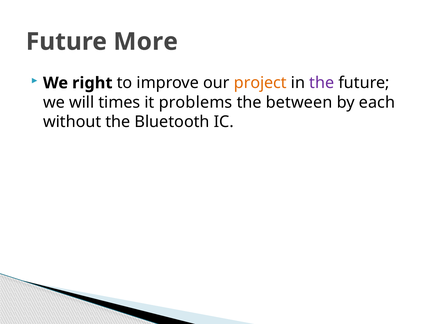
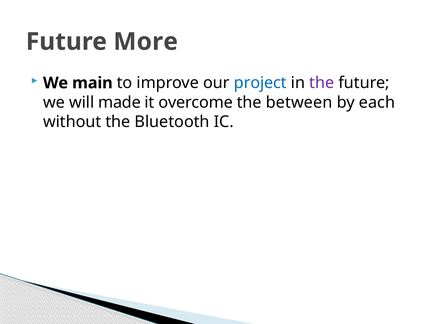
right: right -> main (92, 83)
project colour: orange -> blue (260, 83)
times: times -> made (119, 102)
problems: problems -> overcome (196, 102)
